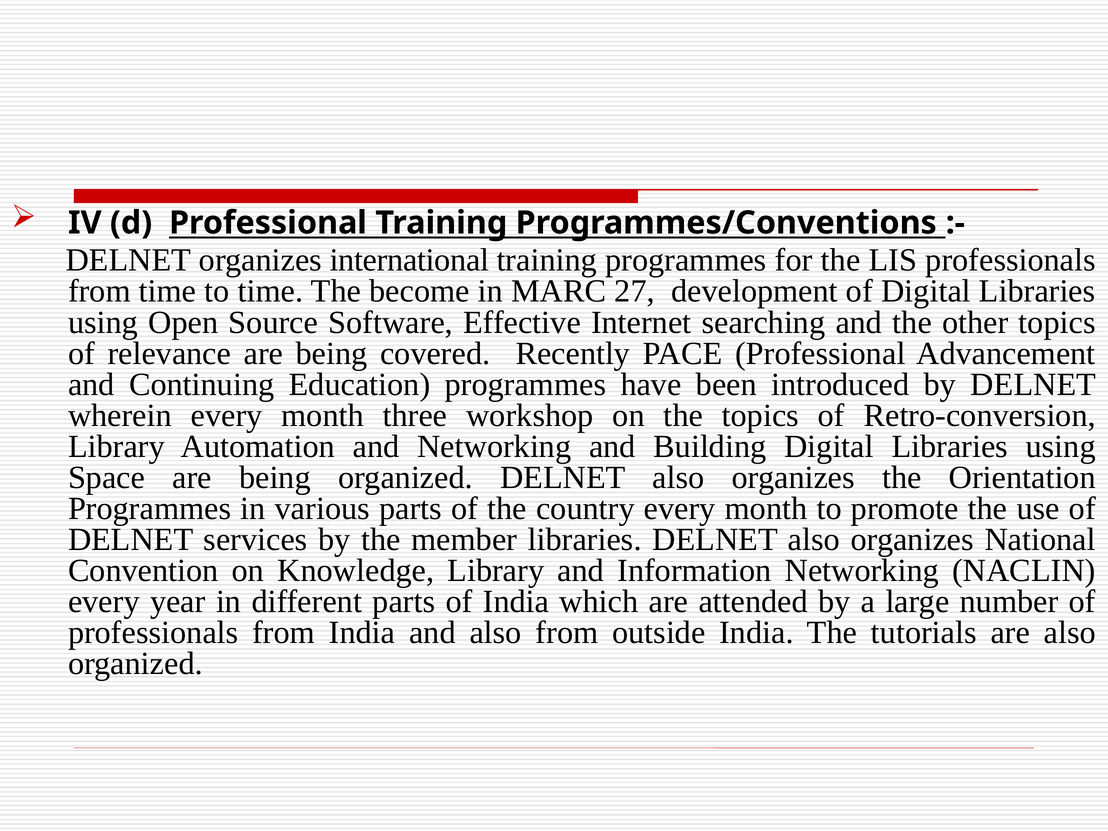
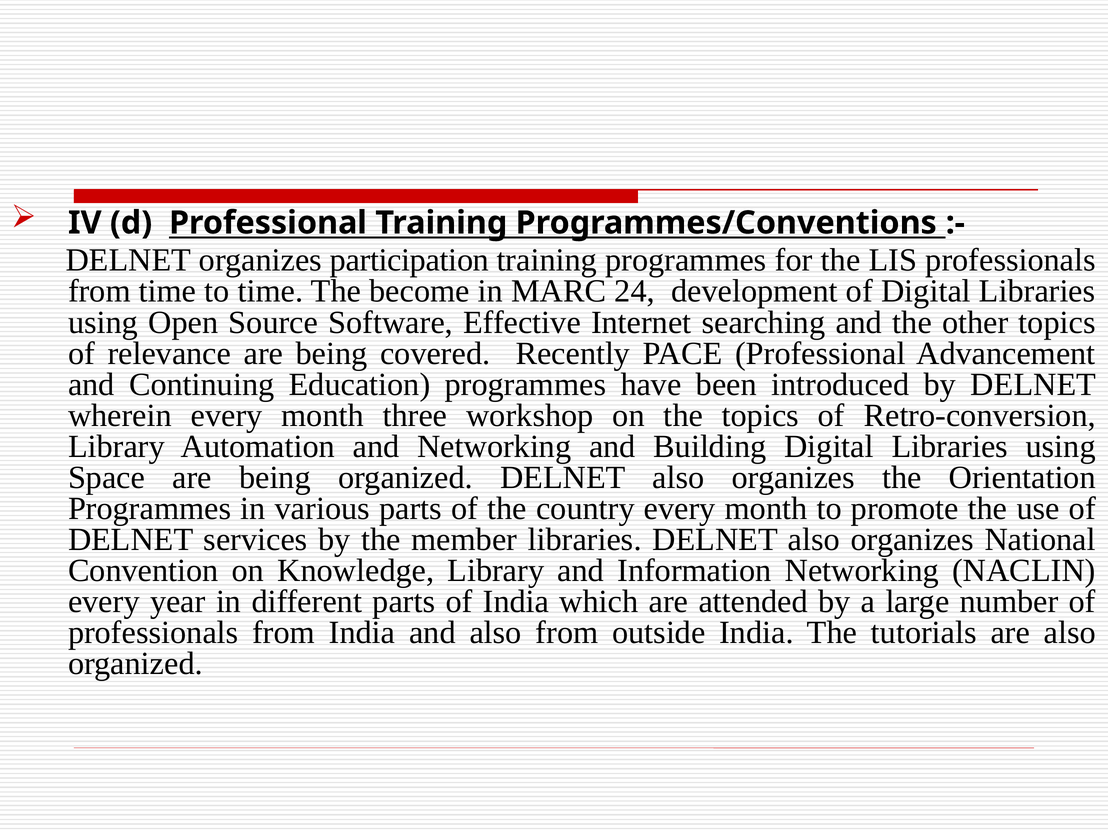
international: international -> participation (409, 260)
27: 27 -> 24 (635, 291)
